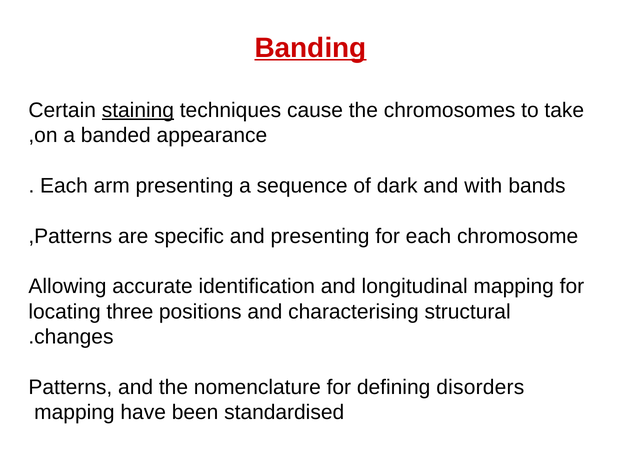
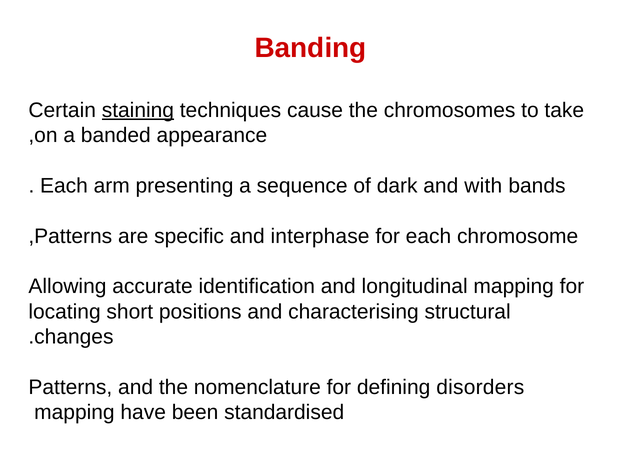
Banding underline: present -> none (311, 48)
and presenting: presenting -> interphase (320, 236)
three: three -> short (130, 311)
